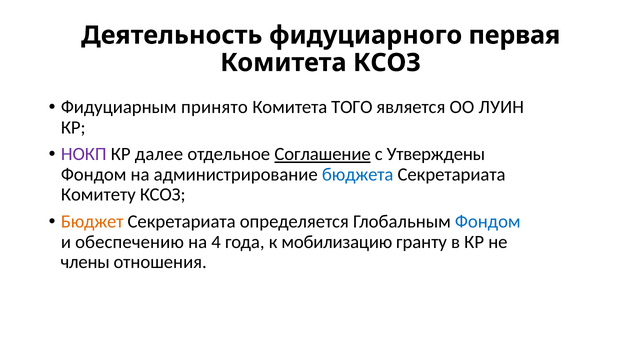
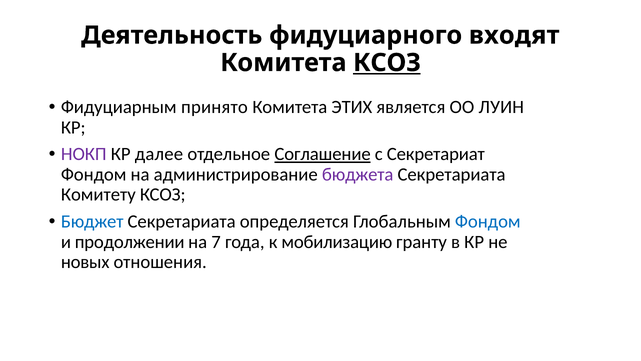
первая: первая -> входят (514, 35)
КСОЗ underline: none -> present (387, 63)
ТОГО: ТОГО -> ЭТИХ (352, 107)
Утверждены: Утверждены -> Секретариат (436, 154)
бюджета colour: blue -> purple (358, 174)
Бюджет colour: orange -> blue (92, 221)
обеспечению: обеспечению -> продолжении (130, 242)
4: 4 -> 7 (216, 242)
члены: члены -> новых (85, 262)
